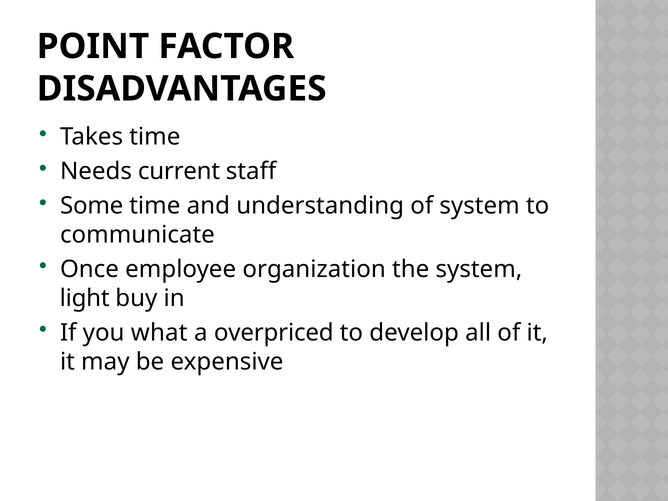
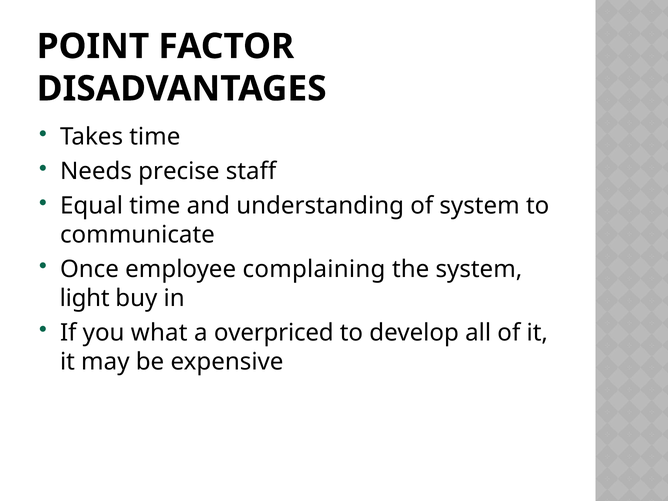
current: current -> precise (179, 172)
Some: Some -> Equal (92, 206)
organization: organization -> complaining (314, 269)
